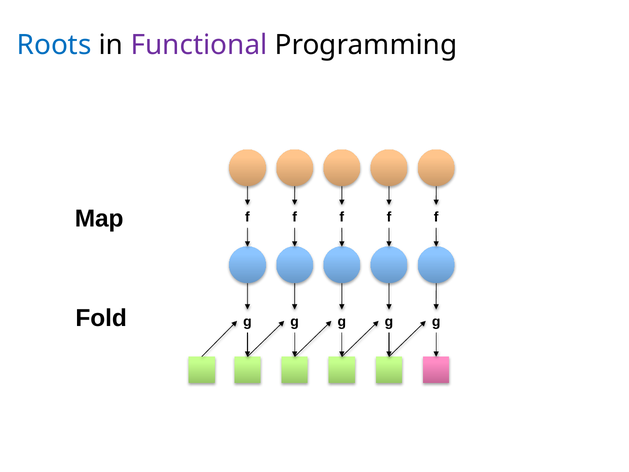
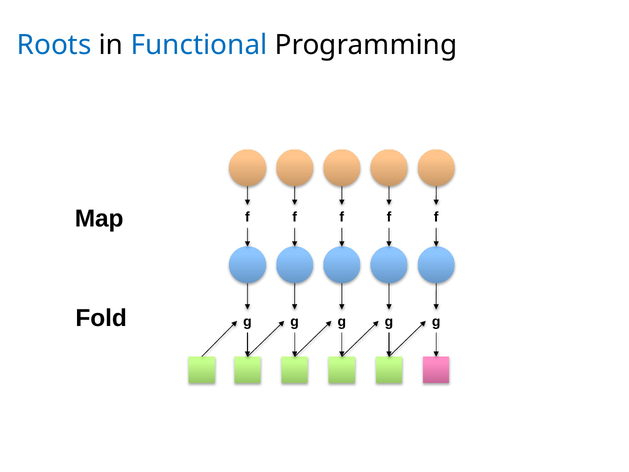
Functional colour: purple -> blue (199, 45)
